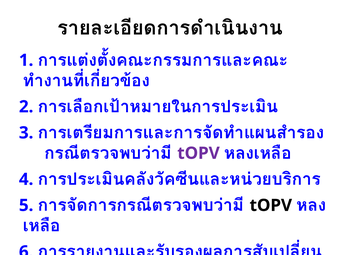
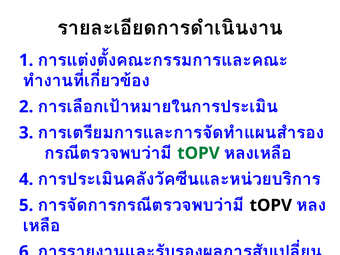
tOPV colour: purple -> green (198, 153)
